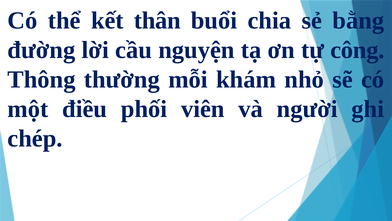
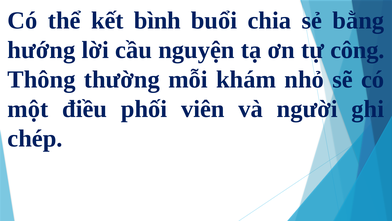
thân: thân -> bình (157, 21)
đường: đường -> hướng (41, 50)
